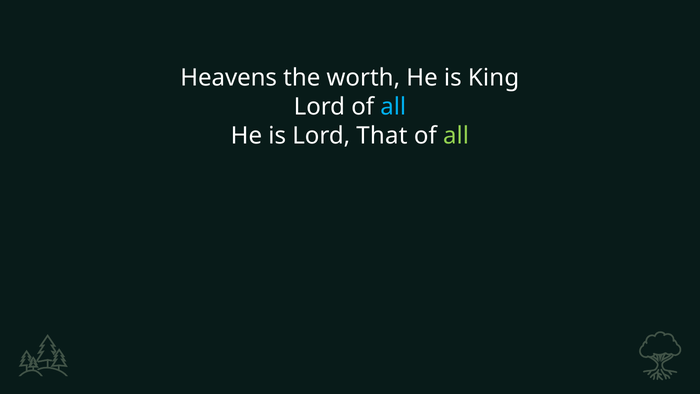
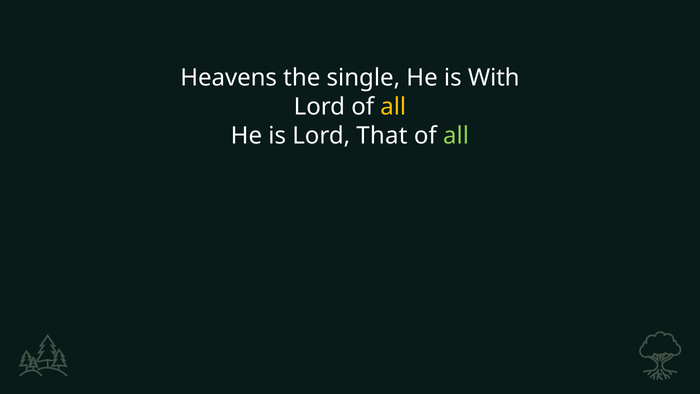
worth: worth -> single (363, 78)
King: King -> With (494, 78)
all colour: light blue -> yellow (393, 107)
